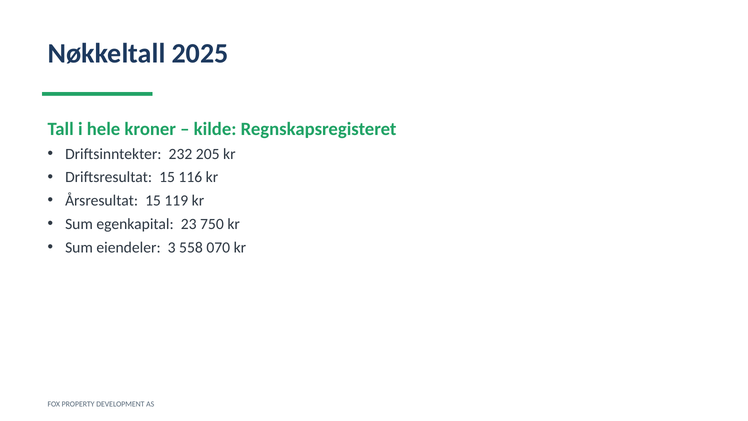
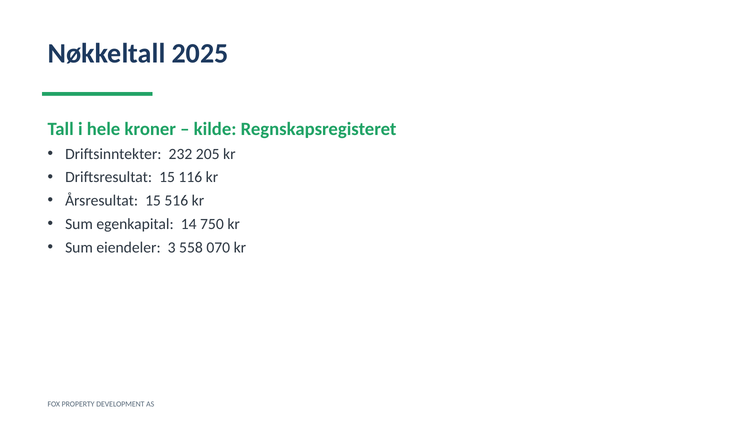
119: 119 -> 516 (176, 201)
23: 23 -> 14 (189, 224)
